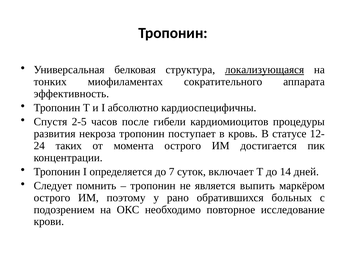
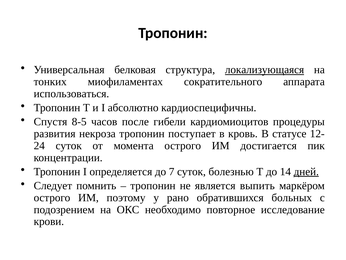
эффективность: эффективность -> использоваться (71, 94)
2-5: 2-5 -> 8-5 (79, 122)
таких: таких -> суток (69, 145)
включает: включает -> болезнью (231, 171)
дней underline: none -> present (306, 171)
